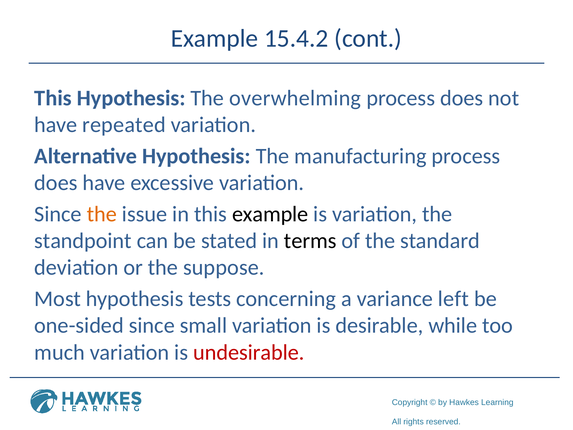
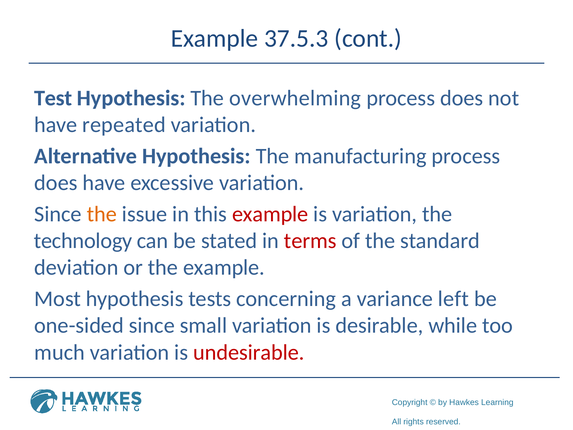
15.4.2: 15.4.2 -> 37.5.3 (296, 39)
This: This -> Test (53, 98)
example colour: black -> red (270, 214)
standpoint: standpoint -> technology (83, 241)
terms colour: black -> red (310, 241)
the suppose: suppose -> example (224, 267)
